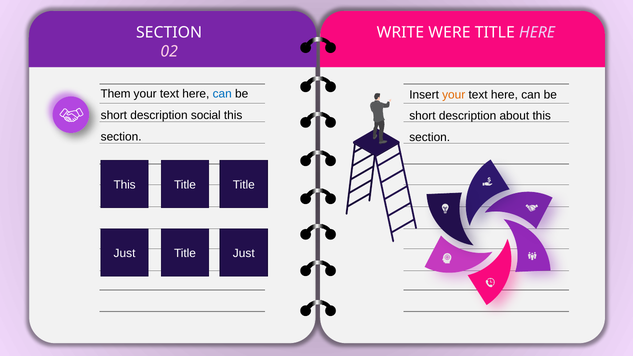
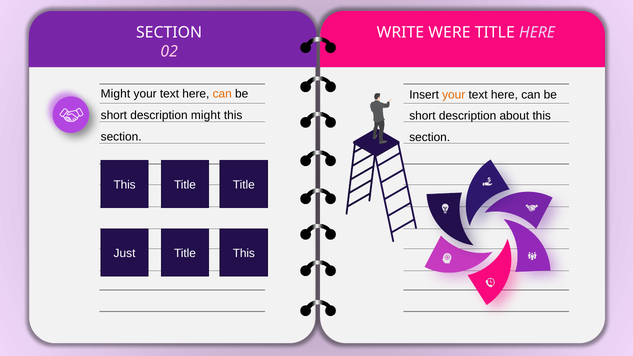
Them: Them -> Might (115, 94)
can colour: blue -> orange (222, 94)
description social: social -> might (206, 115)
Just: Just -> This (244, 253)
